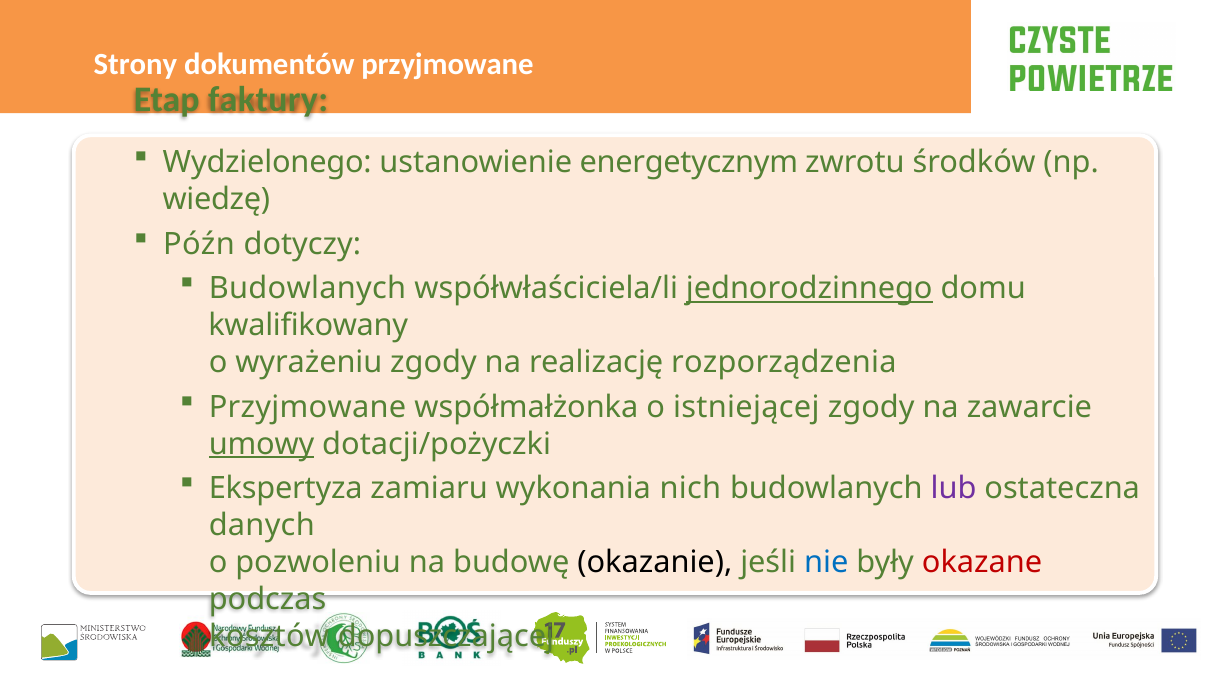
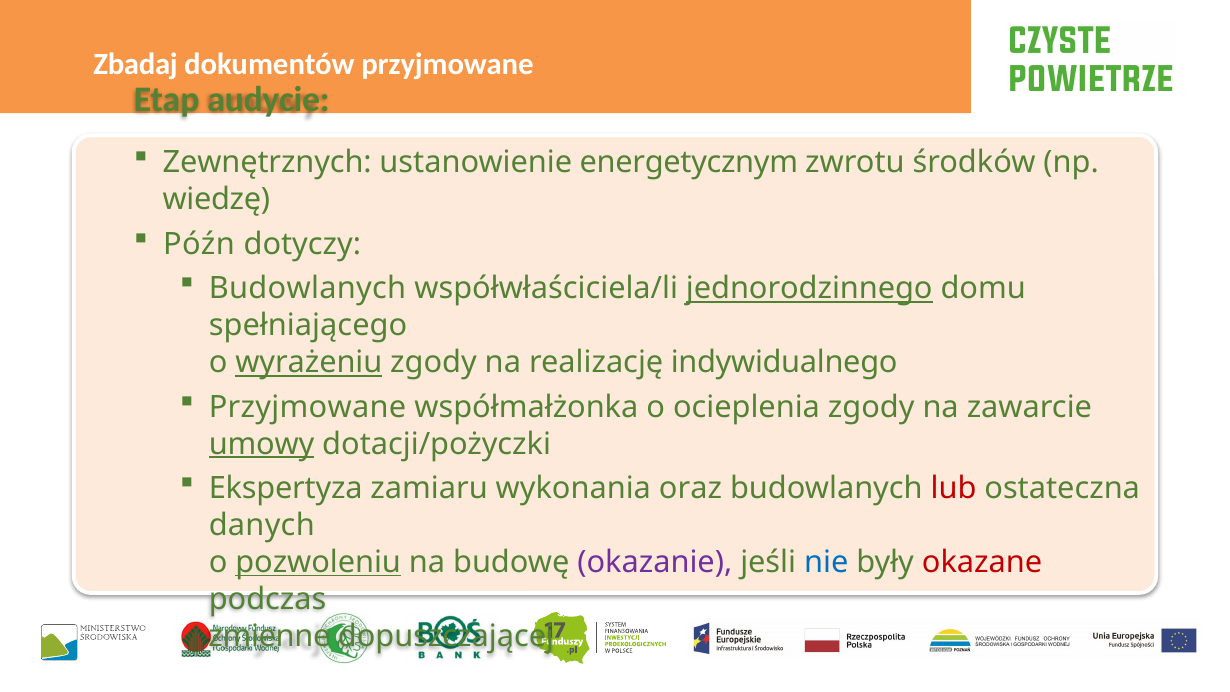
Strony: Strony -> Zbadaj (136, 65)
faktury: faktury -> audycie (269, 100)
Wydzielonego: Wydzielonego -> Zewnętrznych (267, 162)
kwalifikowany: kwalifikowany -> spełniającego (308, 325)
wyrażeniu underline: none -> present (309, 362)
rozporządzenia: rozporządzenia -> indywidualnego (784, 362)
istniejącej: istniejącej -> ocieplenia (746, 407)
nich: nich -> oraz (690, 488)
lub colour: purple -> red (954, 488)
pozwoleniu underline: none -> present (318, 562)
okazanie colour: black -> purple (655, 562)
kosztów: kosztów -> zmienne (269, 636)
